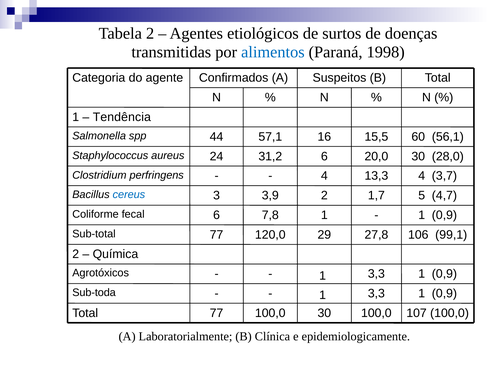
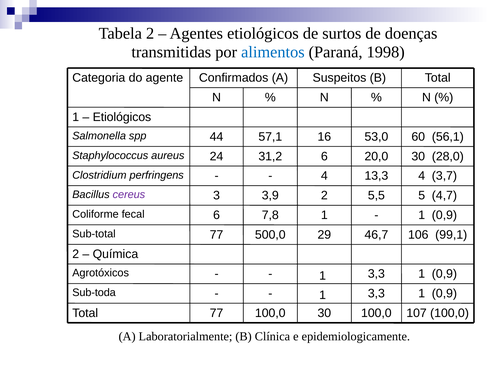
Tendência: Tendência -> Etiológicos (122, 117)
15,5: 15,5 -> 53,0 (376, 137)
cereus colour: blue -> purple (129, 194)
1,7: 1,7 -> 5,5 (376, 195)
120,0: 120,0 -> 500,0 (270, 234)
27,8: 27,8 -> 46,7 (376, 234)
